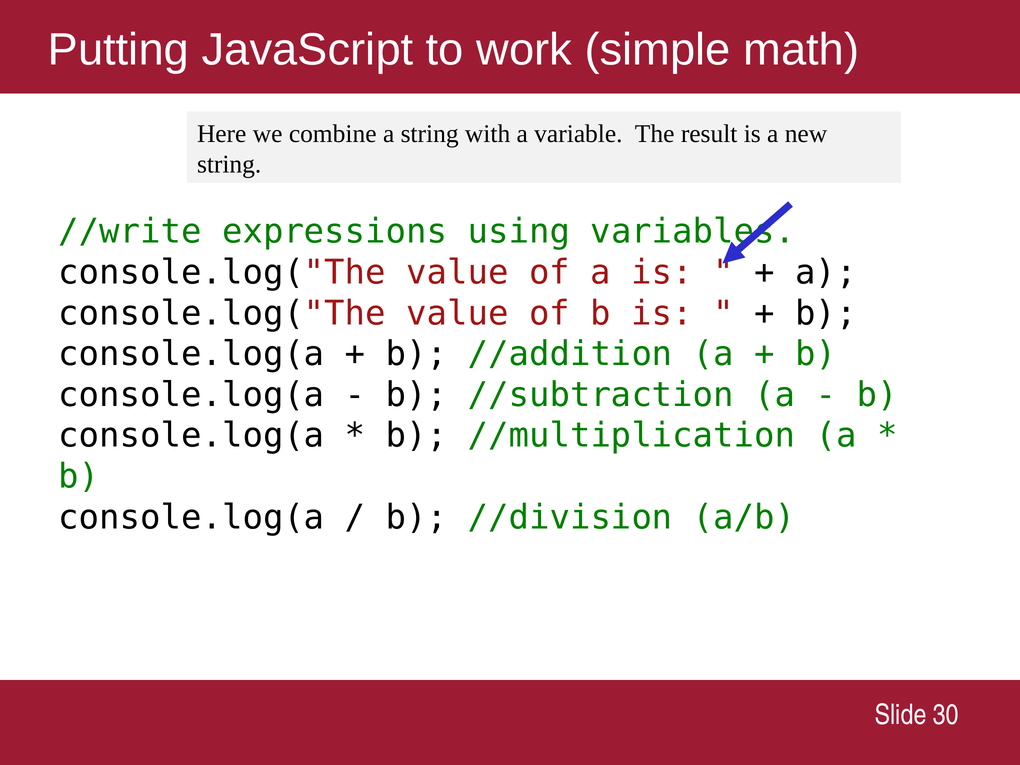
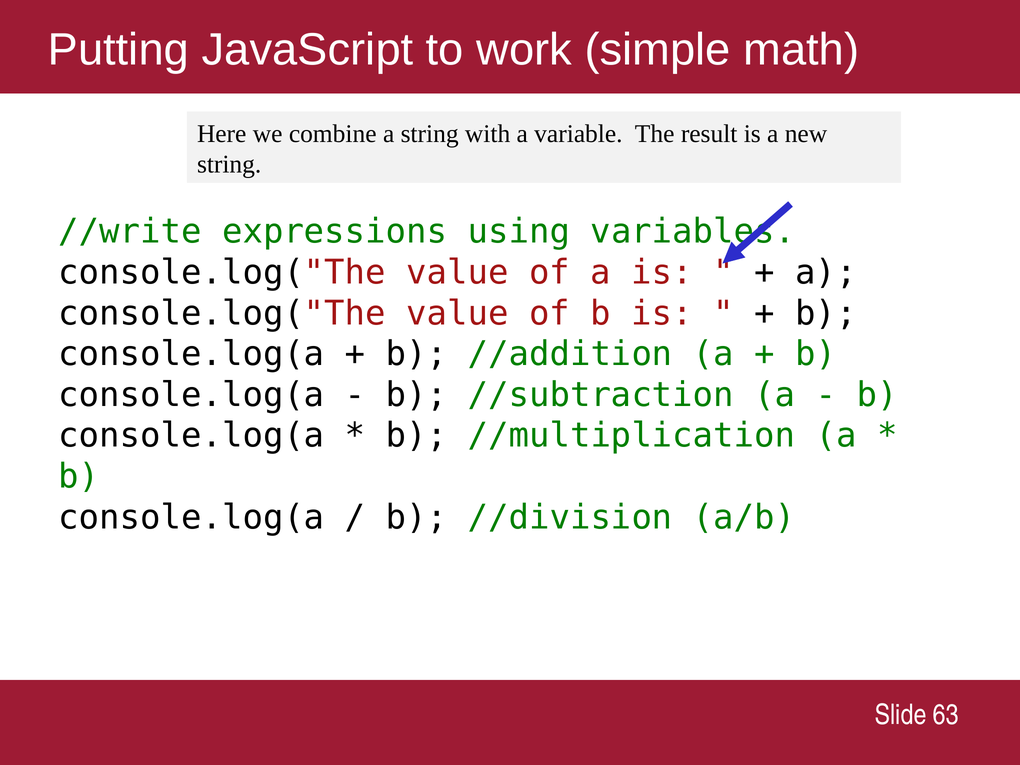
30: 30 -> 63 (946, 715)
